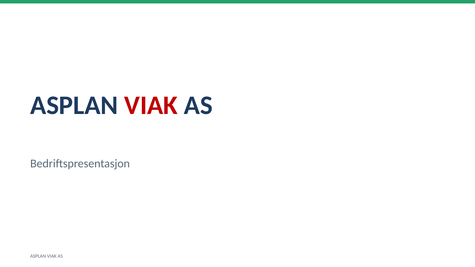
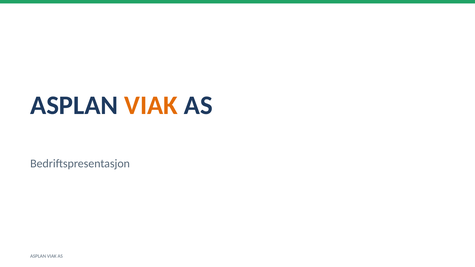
VIAK colour: red -> orange (151, 105)
